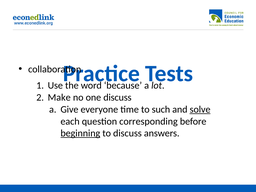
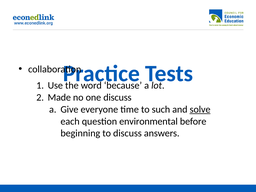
Make: Make -> Made (59, 97)
corresponding: corresponding -> environmental (149, 121)
beginning underline: present -> none (80, 133)
